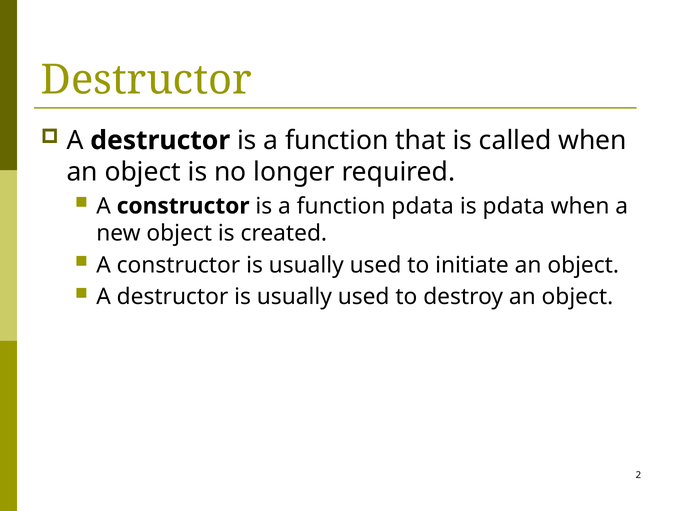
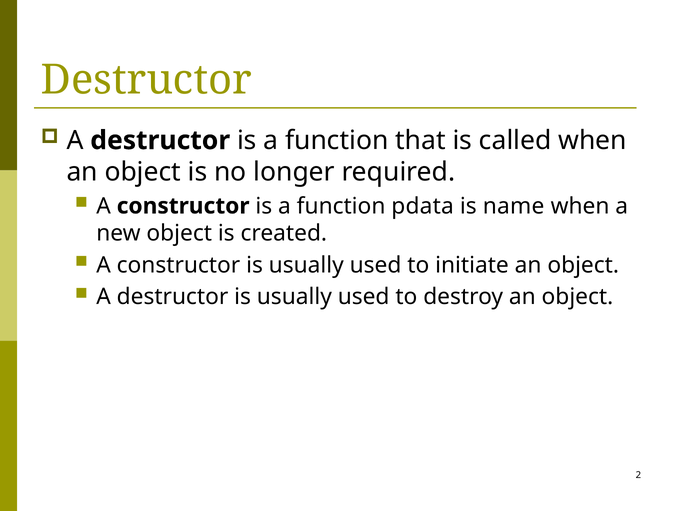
is pdata: pdata -> name (514, 206)
